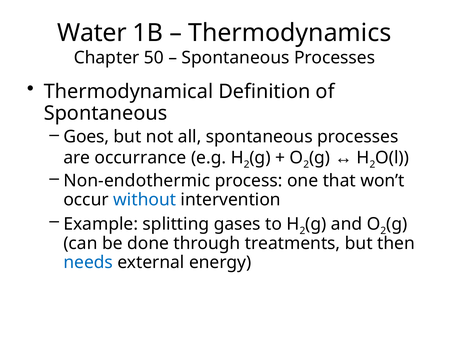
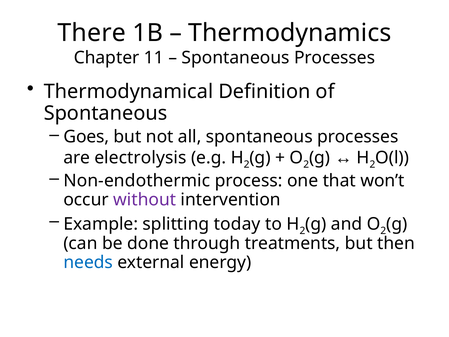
Water: Water -> There (92, 33)
50: 50 -> 11 (154, 58)
occurrance: occurrance -> electrolysis (140, 158)
without colour: blue -> purple (145, 199)
gases: gases -> today (237, 224)
